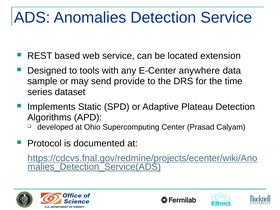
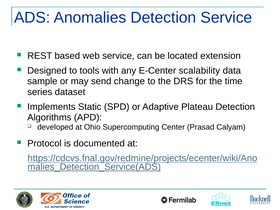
anywhere: anywhere -> scalability (199, 71)
provide: provide -> change (129, 81)
